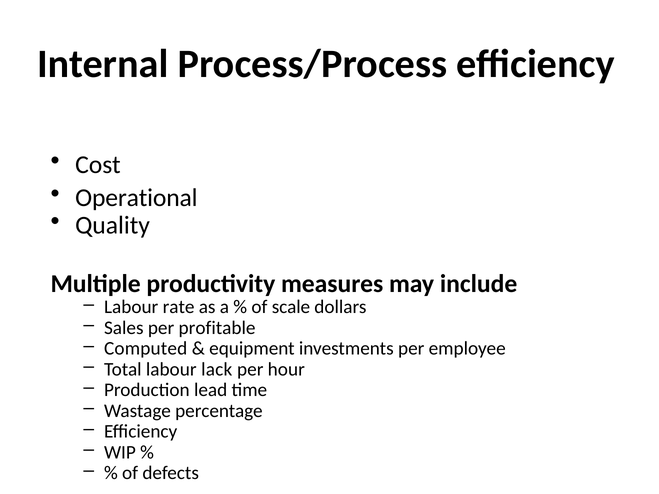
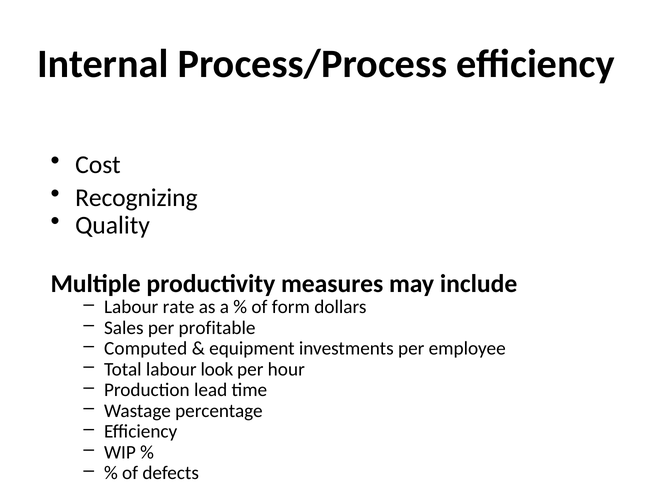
Operational: Operational -> Recognizing (136, 198)
scale: scale -> form (291, 307)
lack: lack -> look (217, 370)
